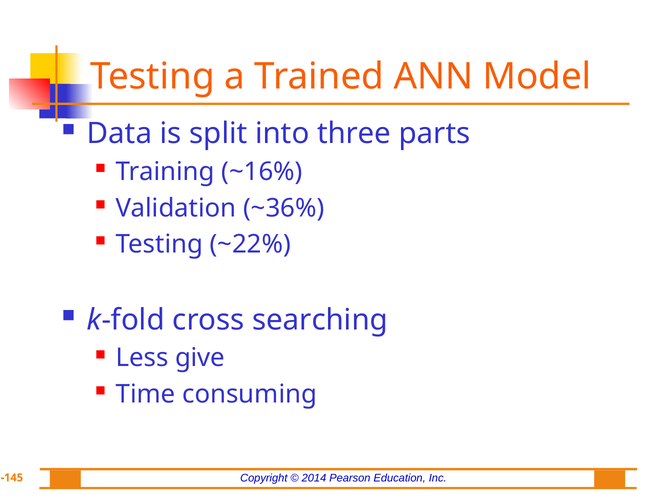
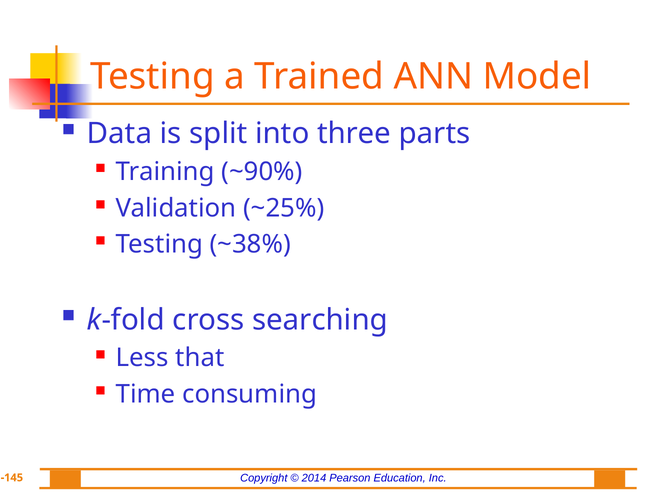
~16%: ~16% -> ~90% (262, 172)
~36%: ~36% -> ~25% (284, 208)
~22%: ~22% -> ~38% (250, 244)
give: give -> that (200, 358)
